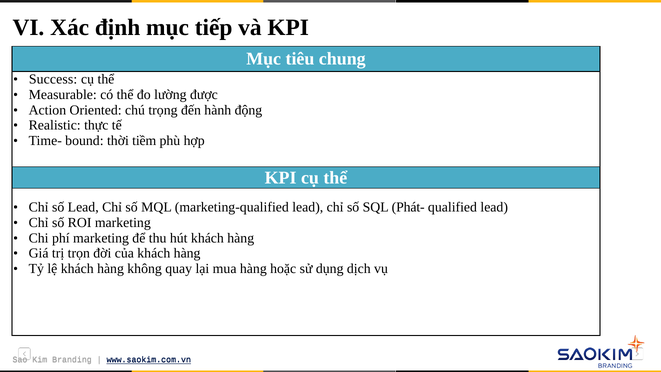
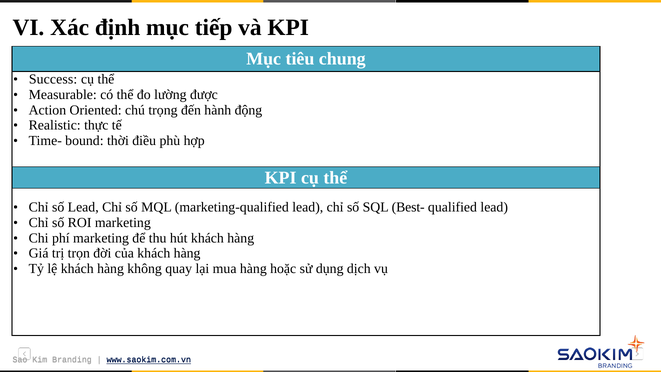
tiềm: tiềm -> điều (144, 141)
Phát-: Phát- -> Best- (408, 207)
